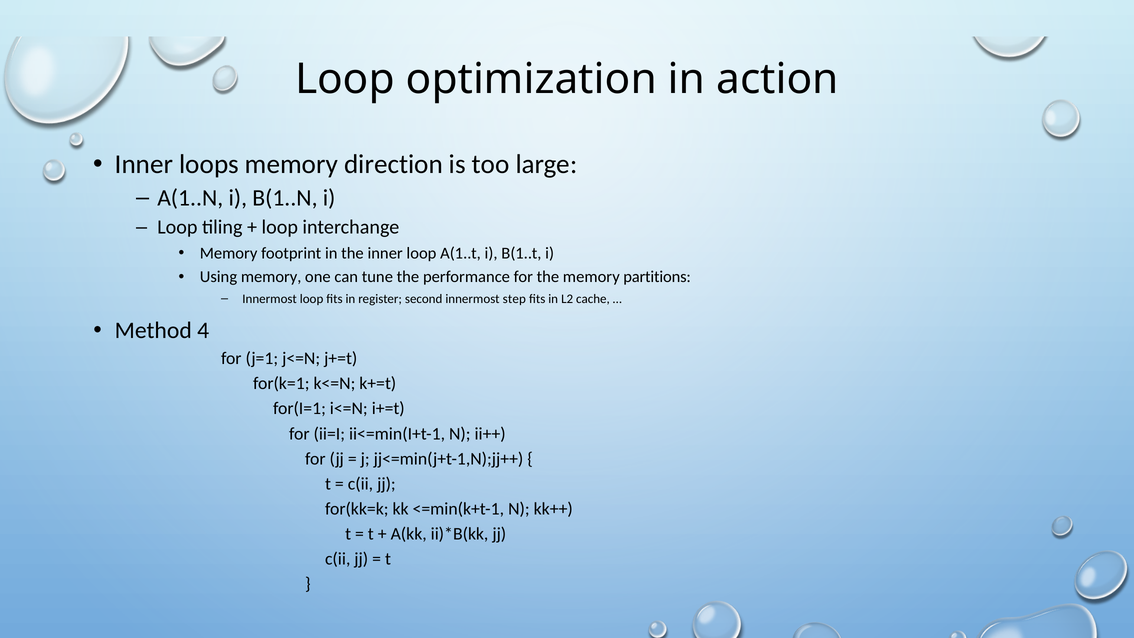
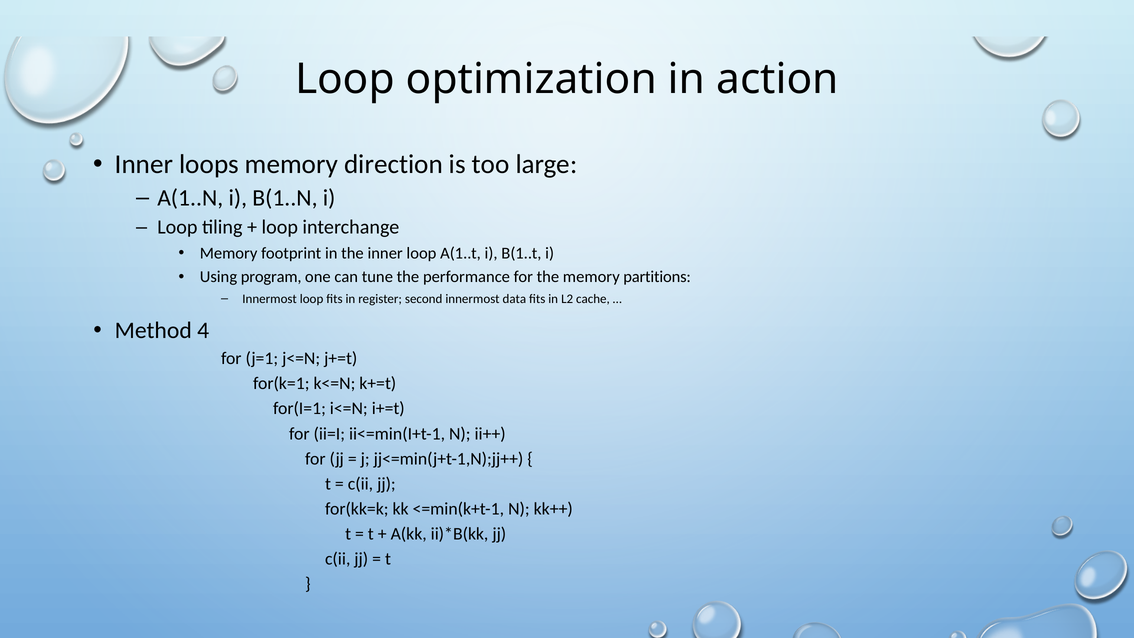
Using memory: memory -> program (271, 277)
step: step -> data (514, 299)
